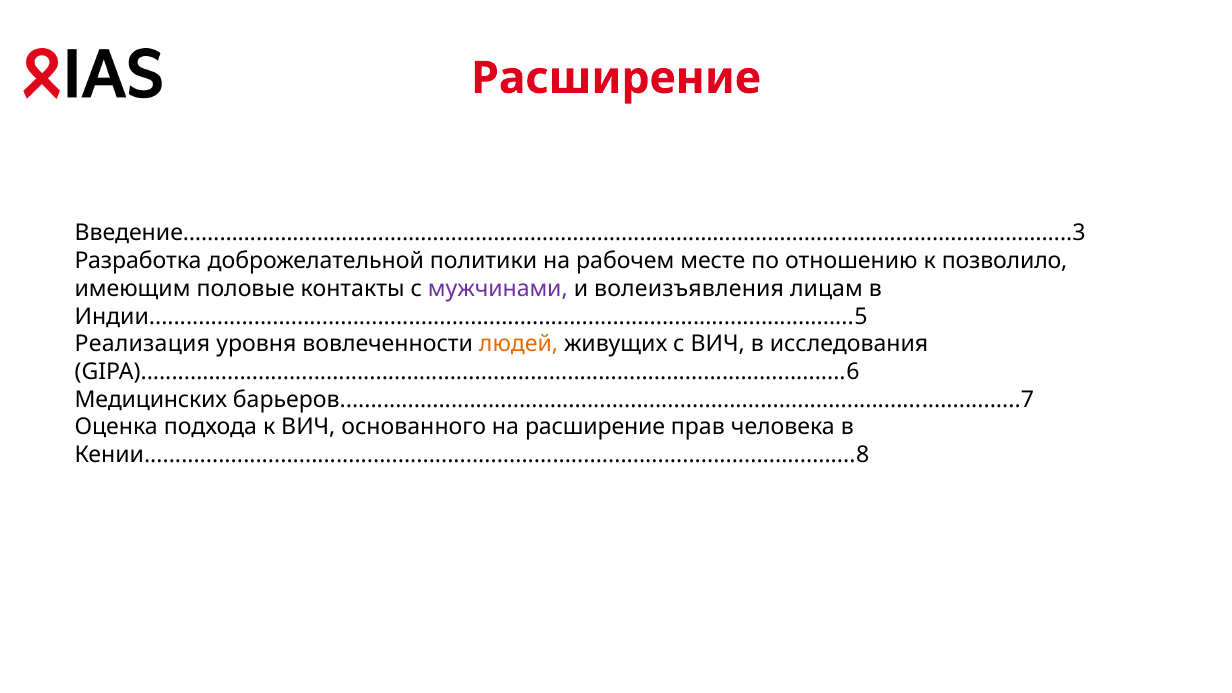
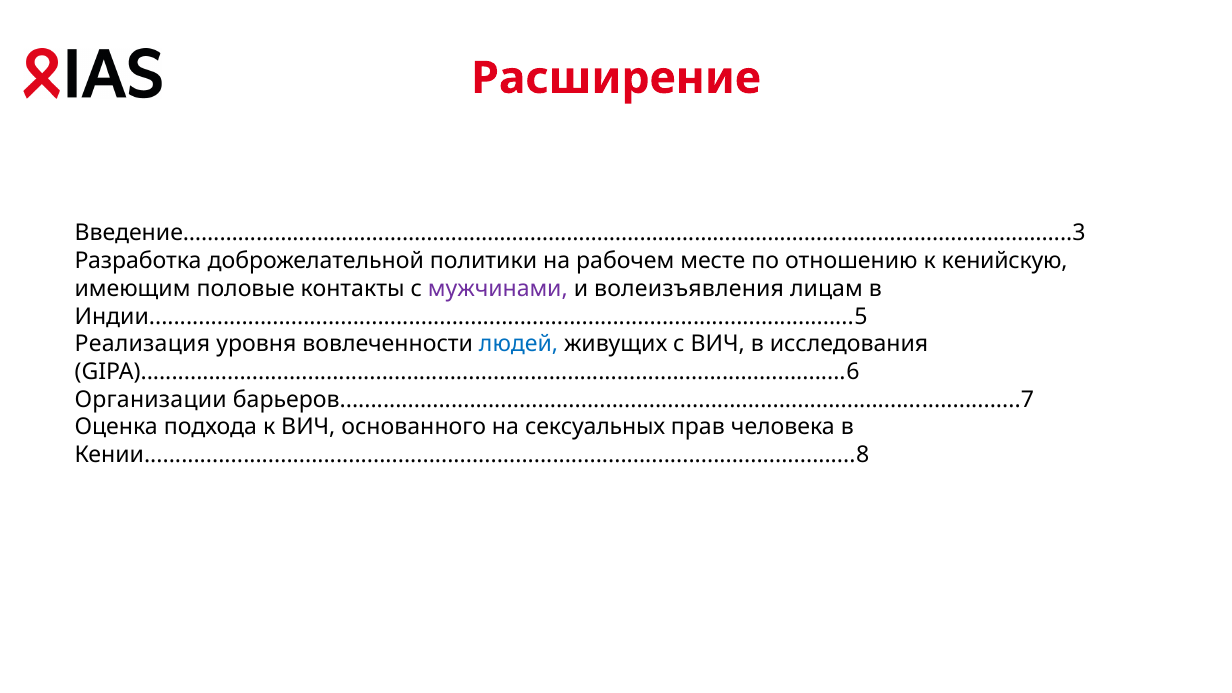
позволило: позволило -> кенийскую (1005, 261)
людей colour: orange -> blue (519, 344)
Медицинских: Медицинских -> Организации (151, 400)
на расширение: расширение -> сексуальных (595, 427)
